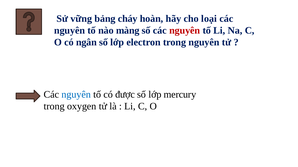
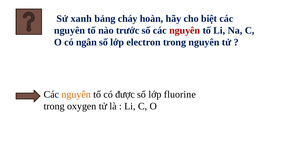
vững: vững -> xanh (81, 19)
loại: loại -> biệt (209, 19)
màng: màng -> trước (128, 31)
nguyên colour: blue -> orange (76, 95)
mercury: mercury -> fluorine (180, 95)
